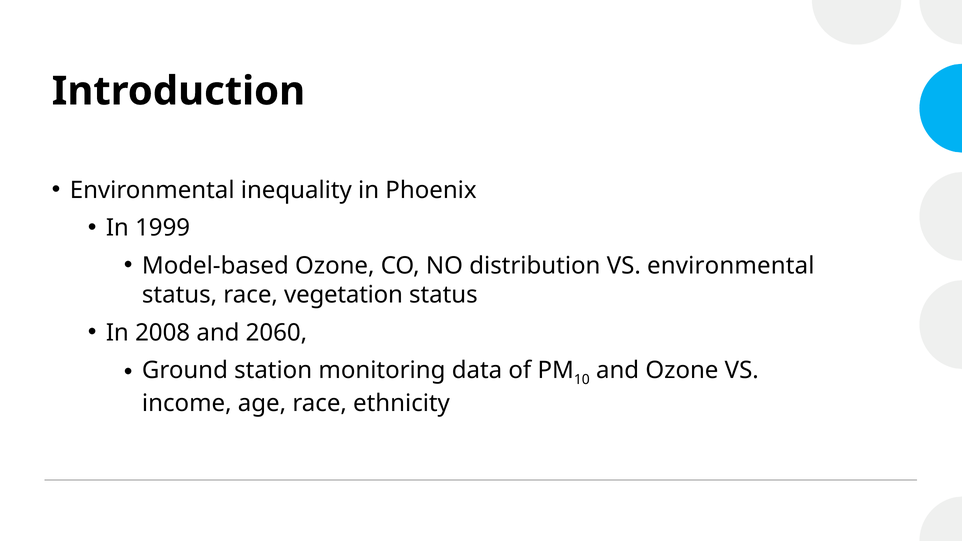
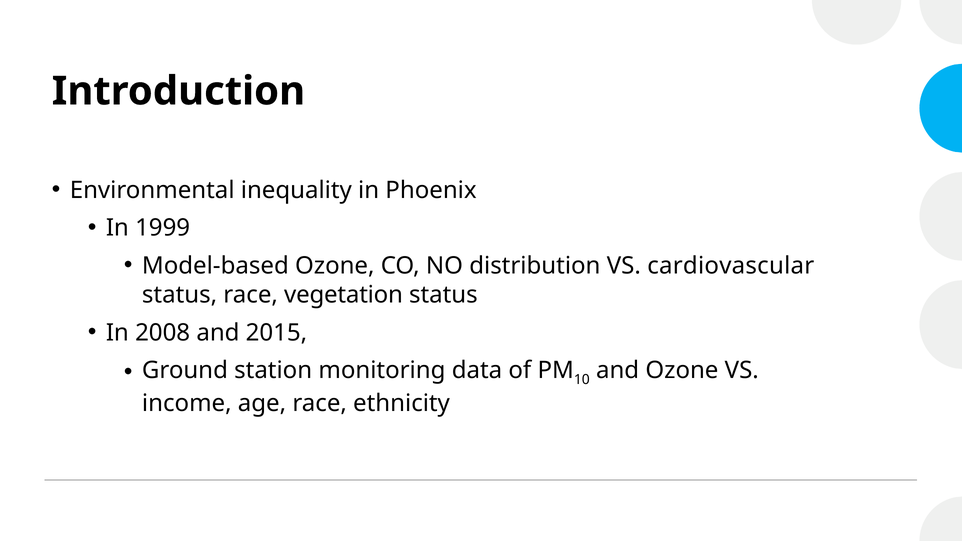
VS environmental: environmental -> cardiovascular (731, 266)
2060: 2060 -> 2015 (276, 333)
